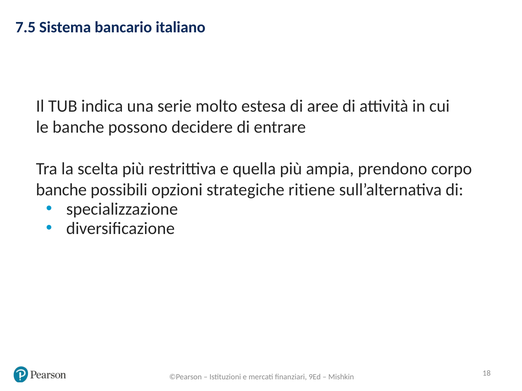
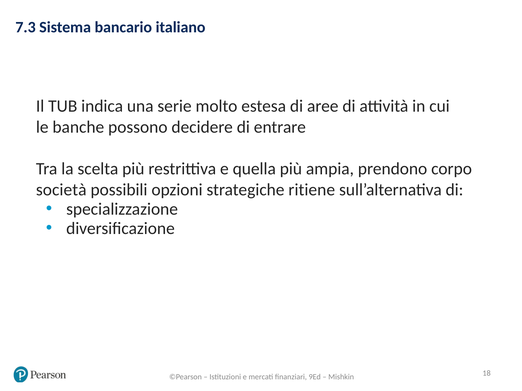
7.5: 7.5 -> 7.3 (26, 27)
banche: banche -> società (61, 190)
